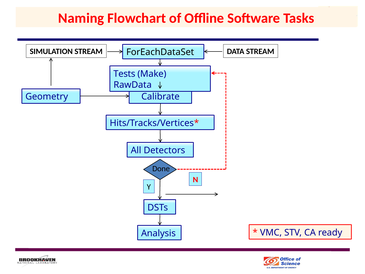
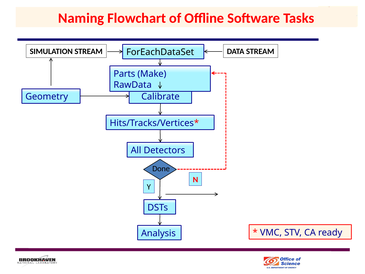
Tests: Tests -> Parts (124, 74)
